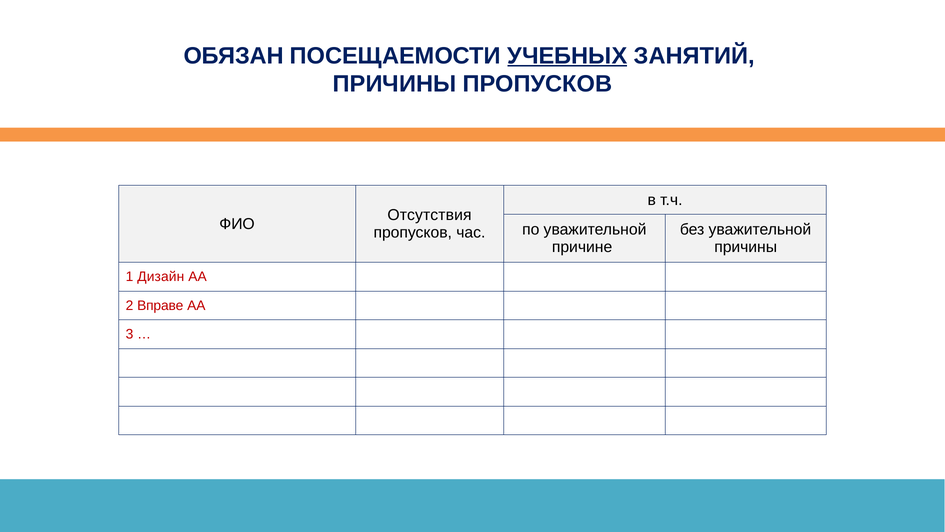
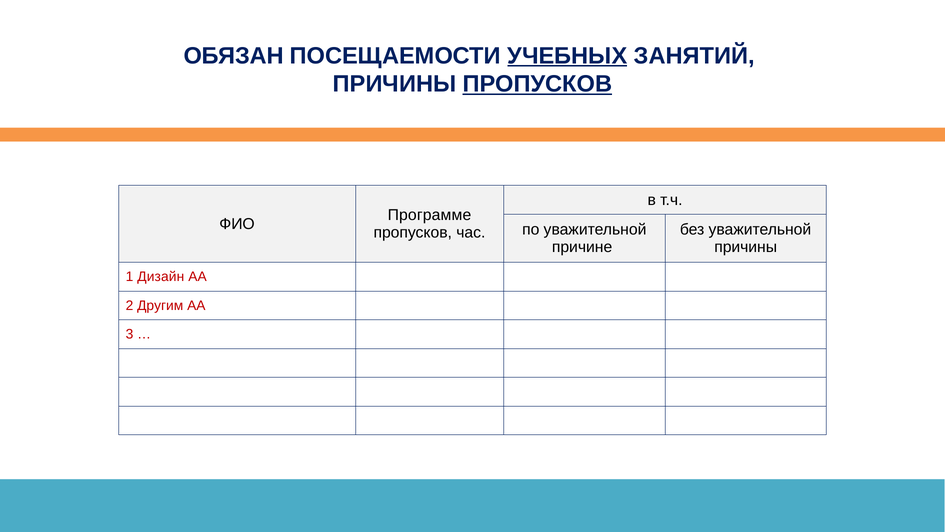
ПРОПУСКОВ underline: none -> present (537, 84)
Отсутствия: Отсутствия -> Программе (429, 215)
Вправе: Вправе -> Другим (160, 305)
